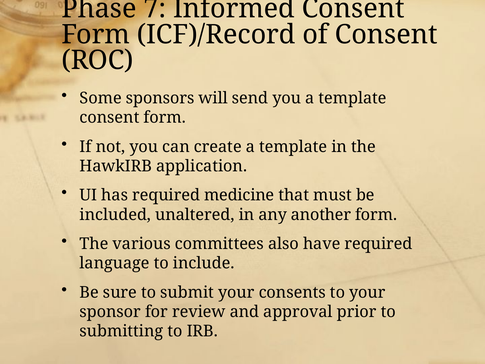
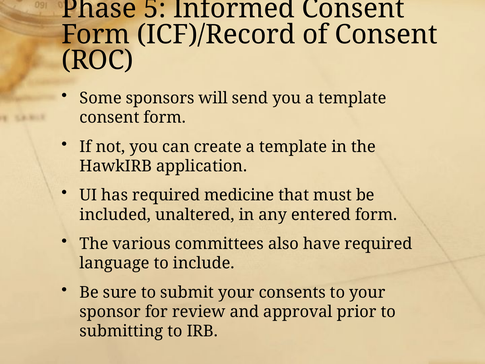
7: 7 -> 5 (155, 9)
another: another -> entered (321, 215)
